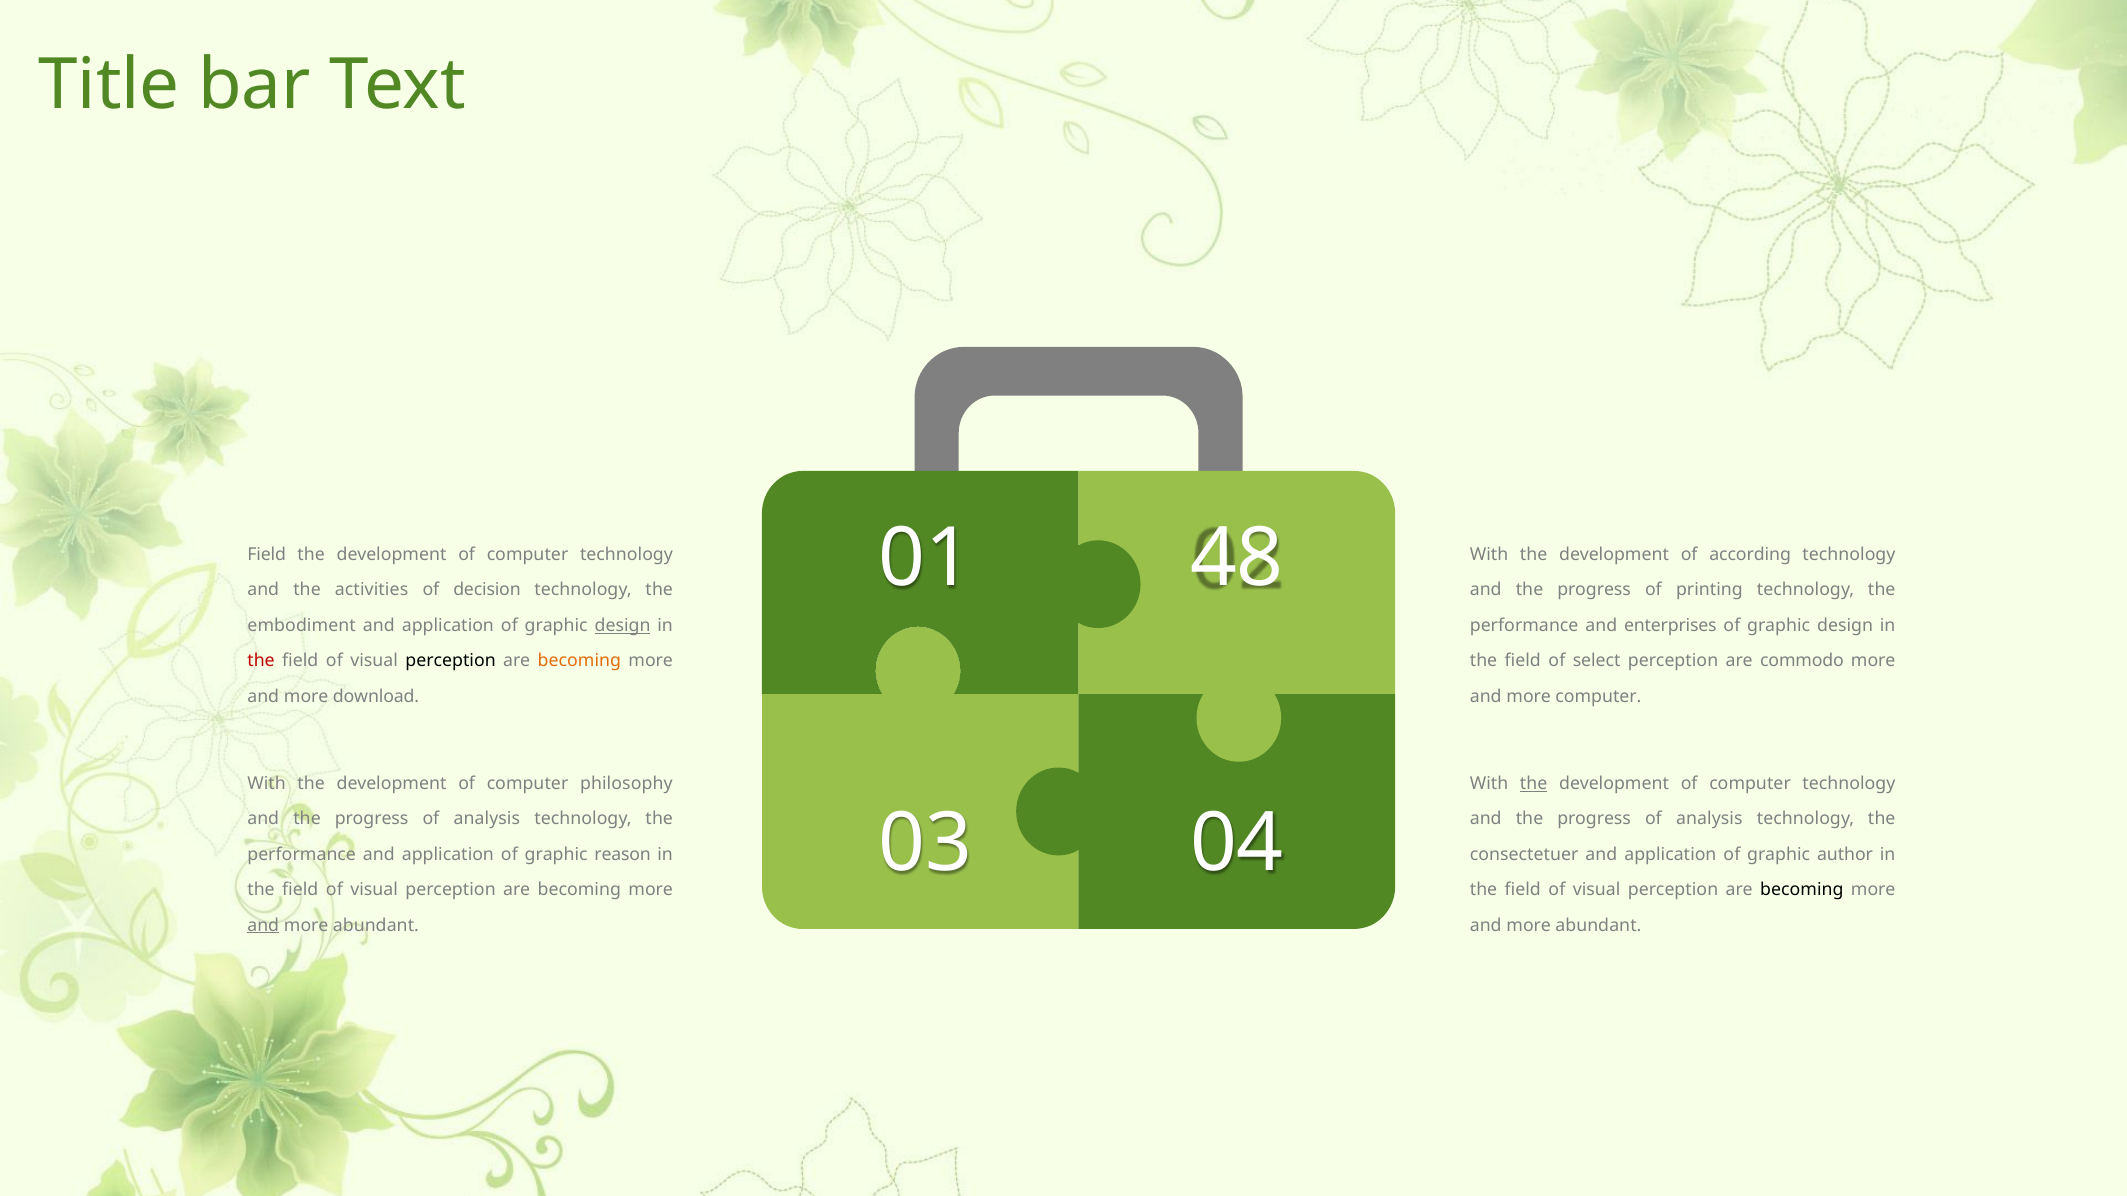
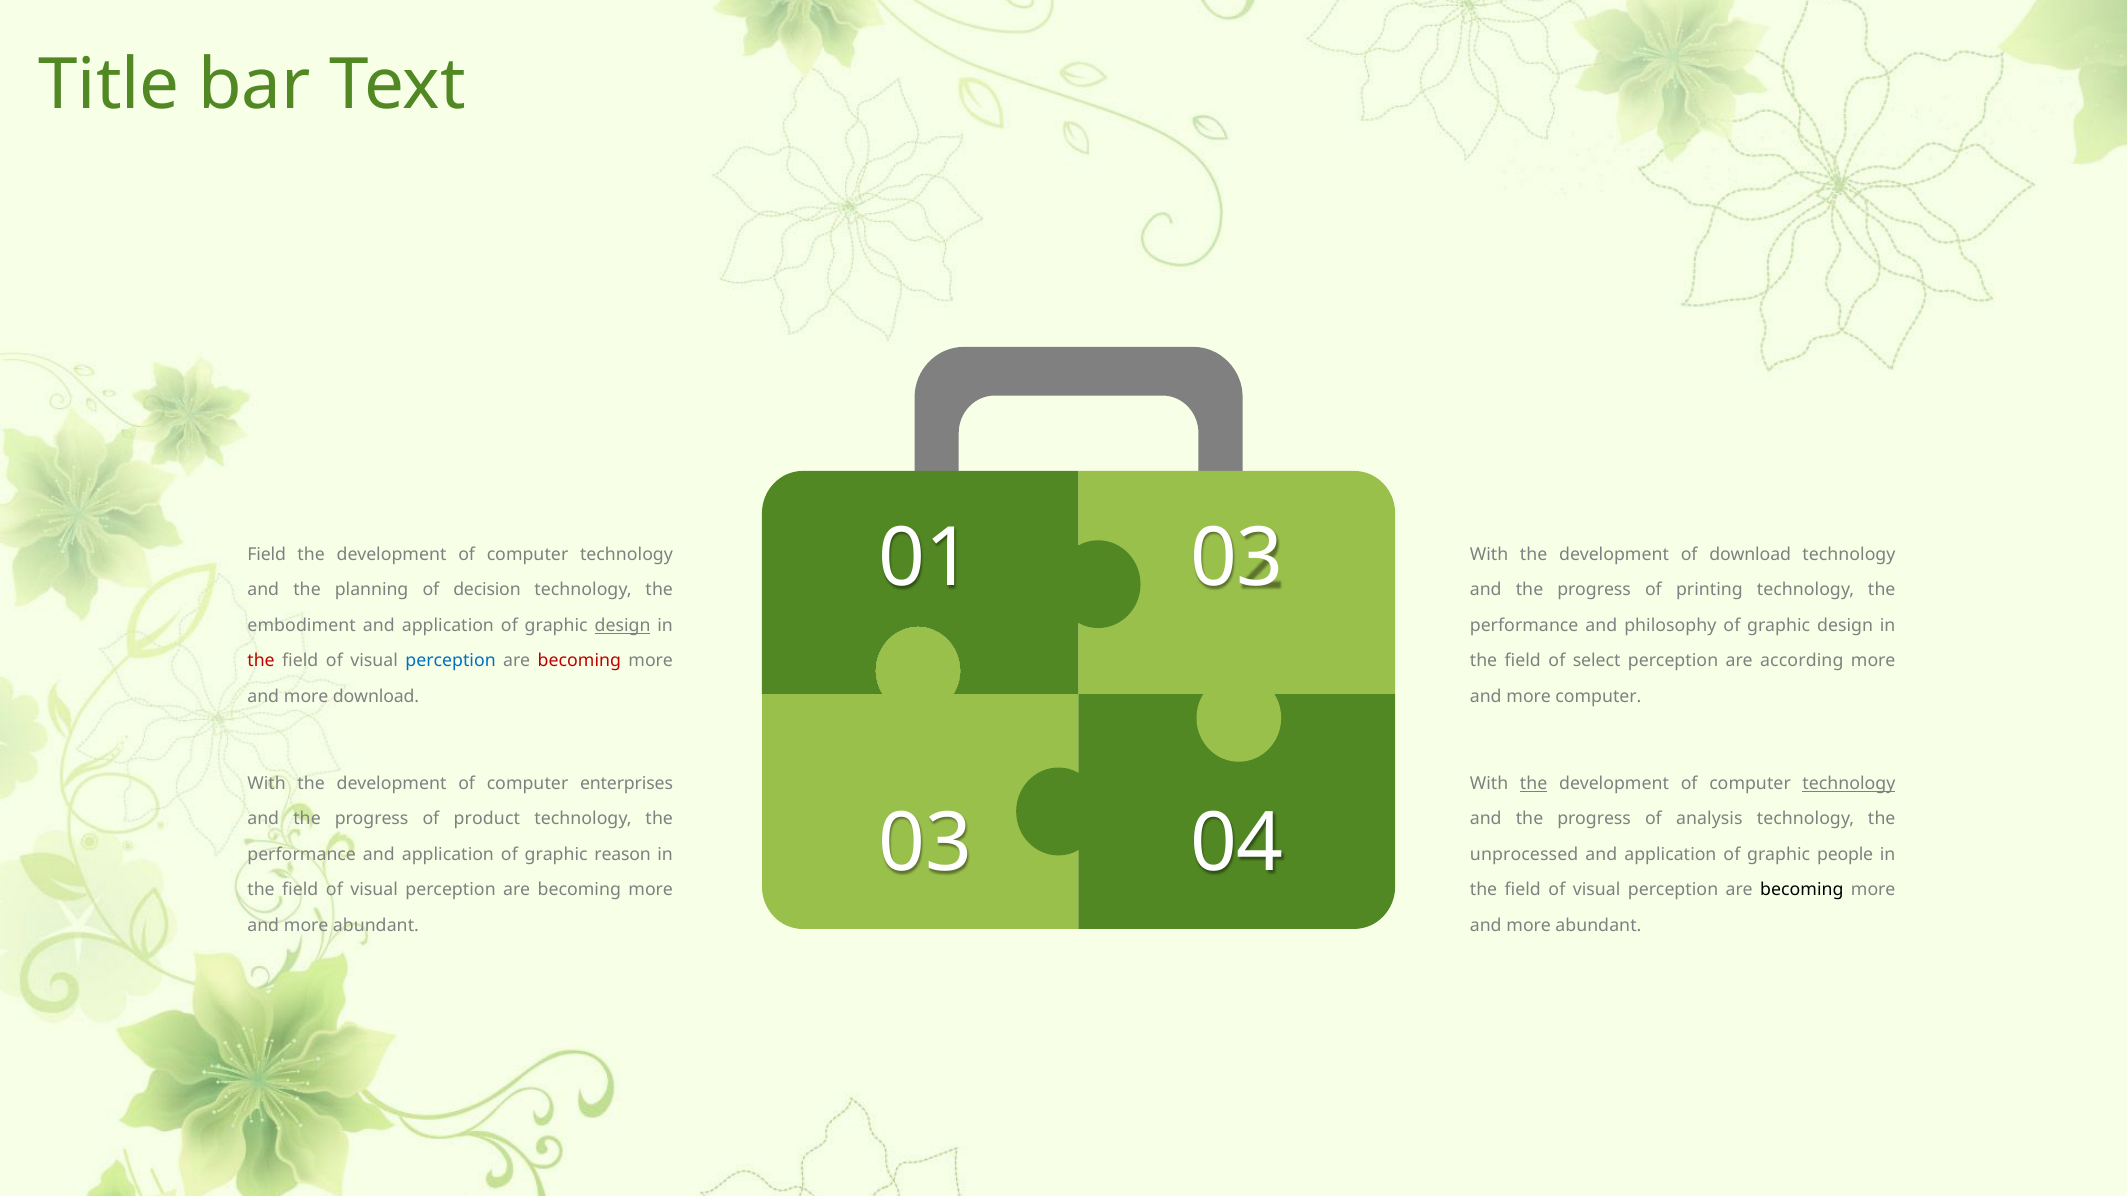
01 48: 48 -> 03 (1237, 559)
of according: according -> download (1750, 555)
activities: activities -> planning (372, 590)
enterprises: enterprises -> philosophy (1670, 626)
perception colour: black -> blue (451, 661)
becoming colour: orange -> red (579, 661)
commodo: commodo -> according (1802, 661)
philosophy: philosophy -> enterprises (627, 784)
technology underline: none -> present (1849, 784)
analysis: analysis -> product (487, 819)
consectetuer: consectetuer -> unprocessed (1524, 855)
author: author -> people (1845, 855)
and underline: present -> none (263, 926)
